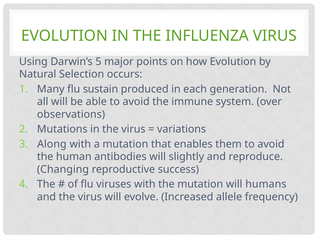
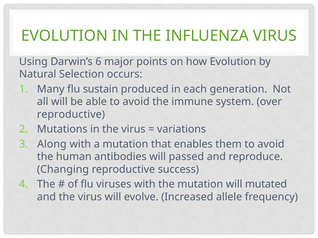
5: 5 -> 6 (98, 62)
observations: observations -> reproductive (71, 115)
slightly: slightly -> passed (186, 157)
humans: humans -> mutated (266, 185)
